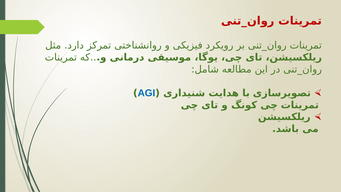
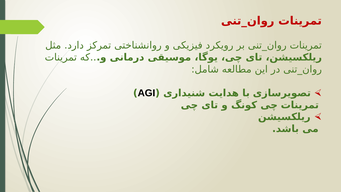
AGI colour: blue -> black (146, 93)
